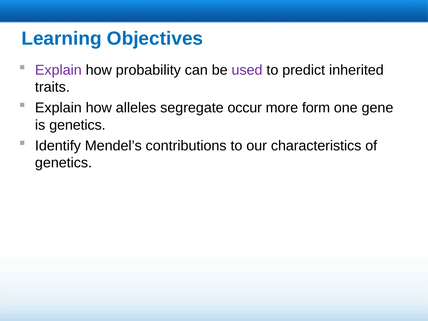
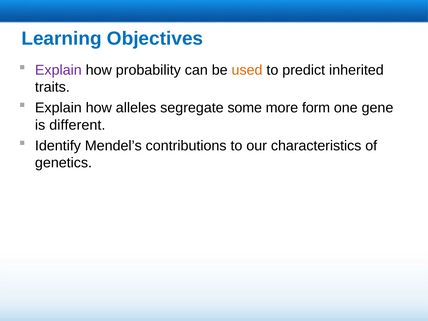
used colour: purple -> orange (247, 70)
occur: occur -> some (245, 108)
is genetics: genetics -> different (77, 125)
